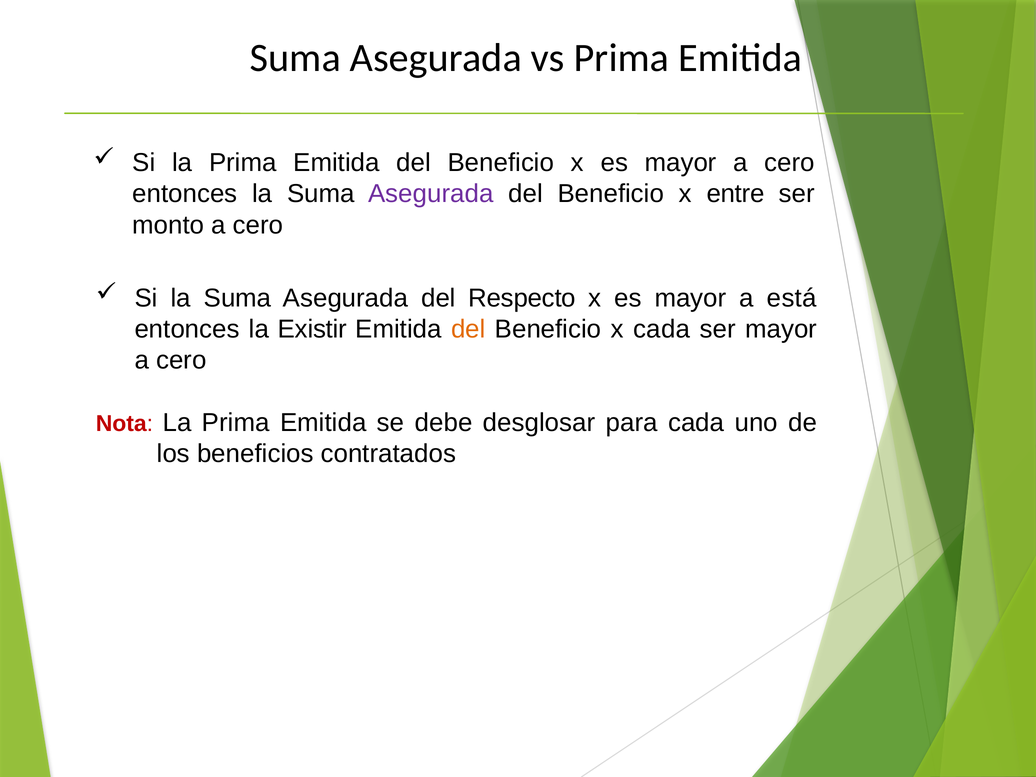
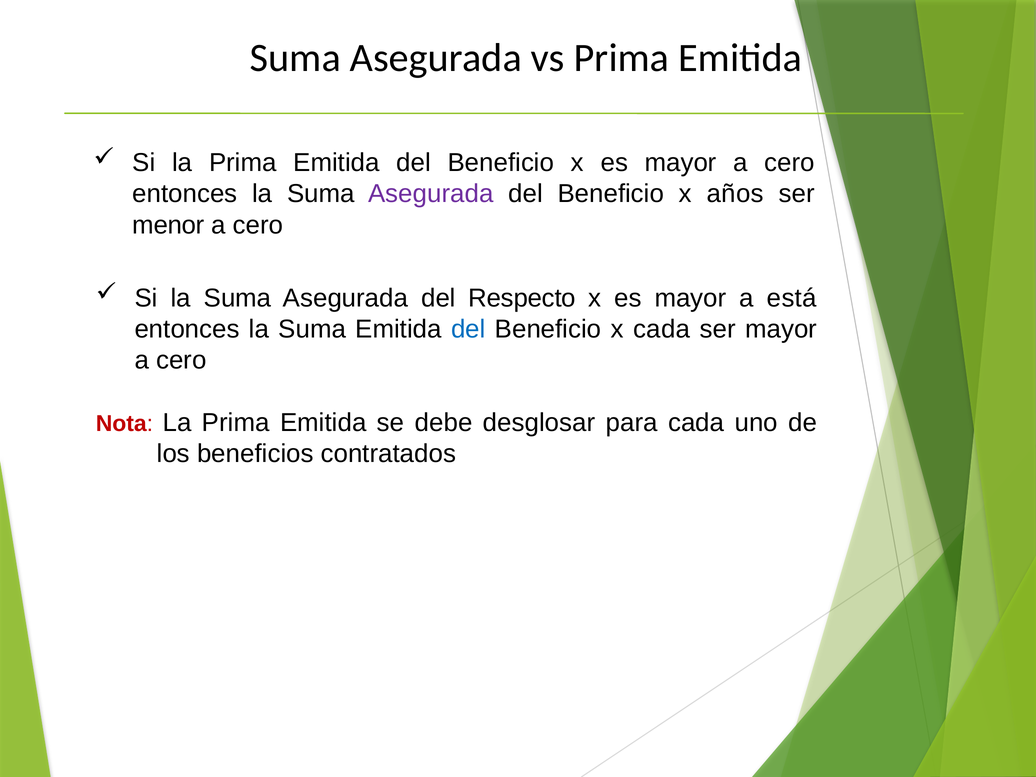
entre: entre -> años (735, 194)
monto: monto -> menor (168, 225)
Existir: Existir -> Suma (312, 329)
del colour: orange -> blue (468, 329)
